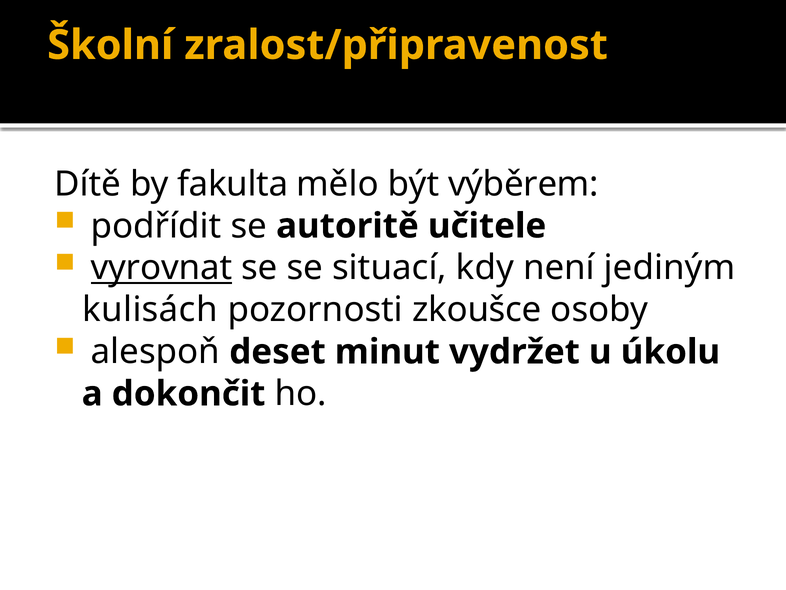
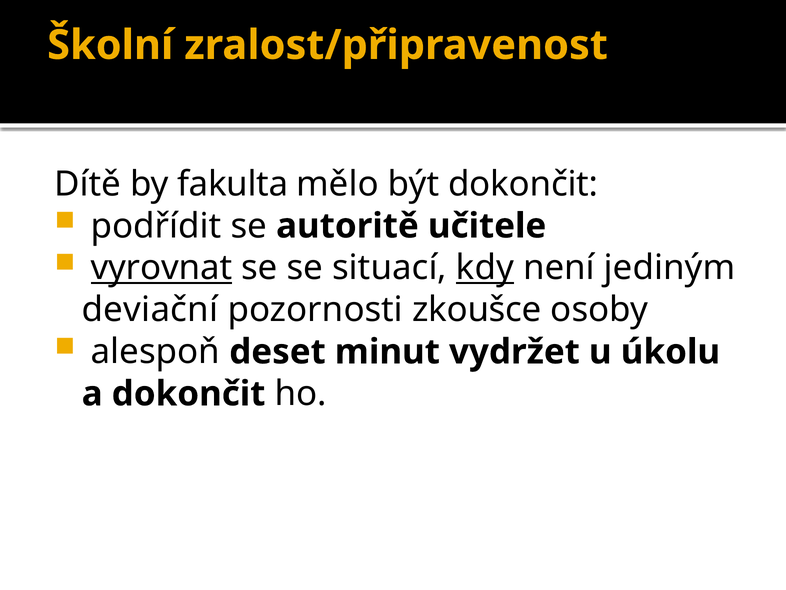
být výběrem: výběrem -> dokončit (523, 184)
kdy underline: none -> present (485, 268)
kulisách: kulisách -> deviační (150, 310)
